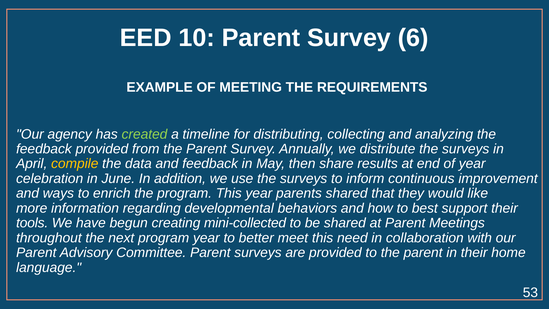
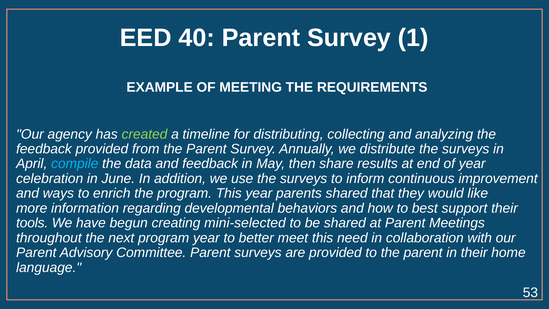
10: 10 -> 40 (197, 38)
6: 6 -> 1 (413, 38)
compile colour: yellow -> light blue (75, 164)
mini-collected: mini-collected -> mini-selected (245, 223)
